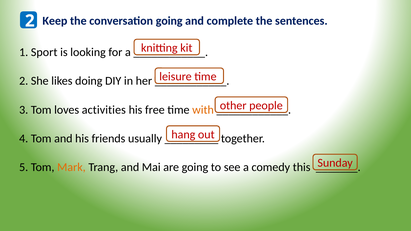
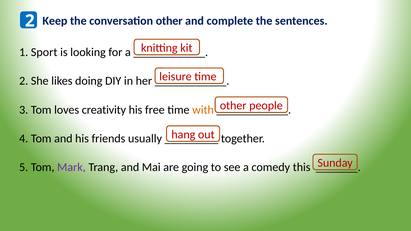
conversation going: going -> other (169, 21)
activities: activities -> creativity (104, 110)
Mark colour: orange -> purple (71, 167)
